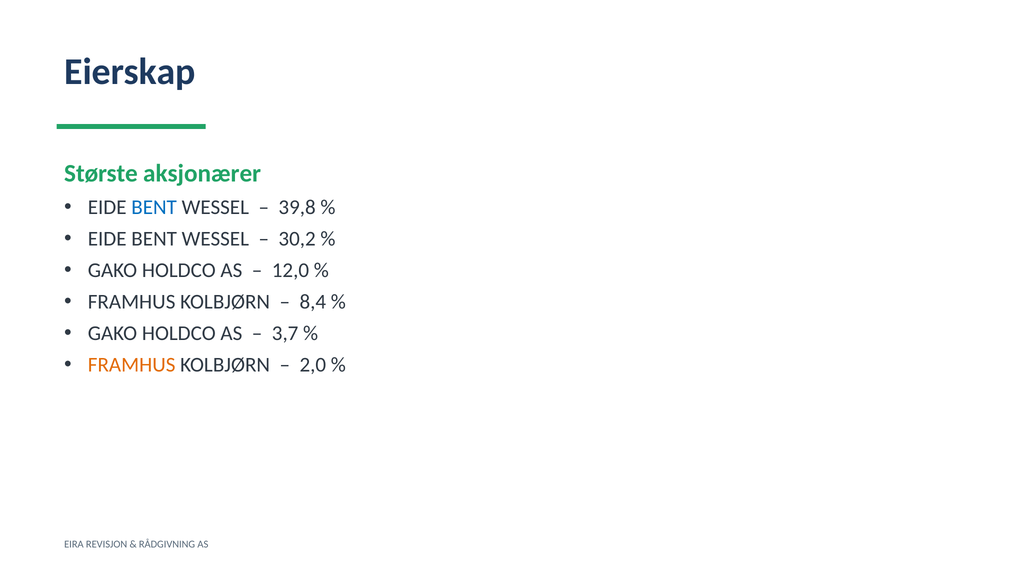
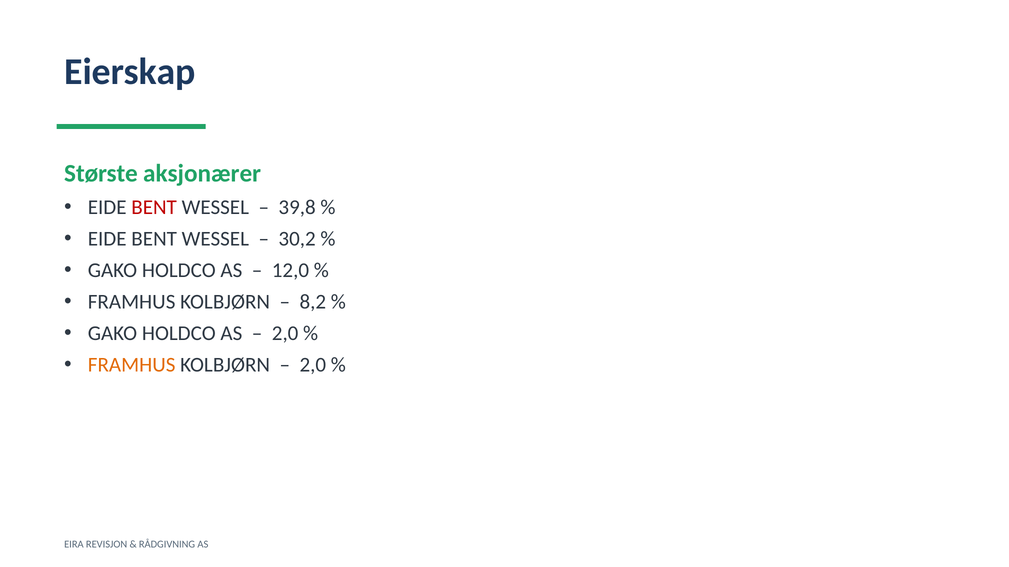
BENT colour: blue -> red (154, 207)
8,4: 8,4 -> 8,2 (313, 302)
3,7: 3,7 -> 2,0 (285, 334)
